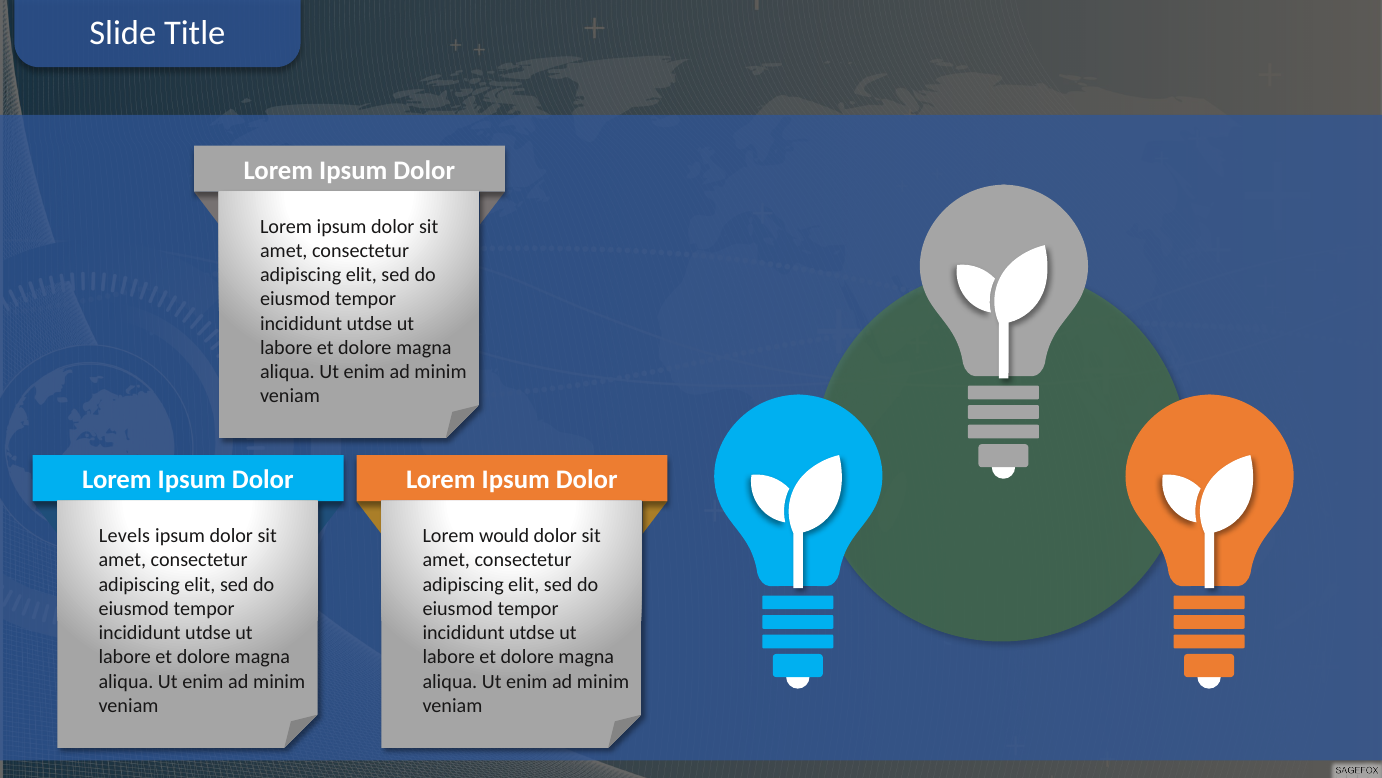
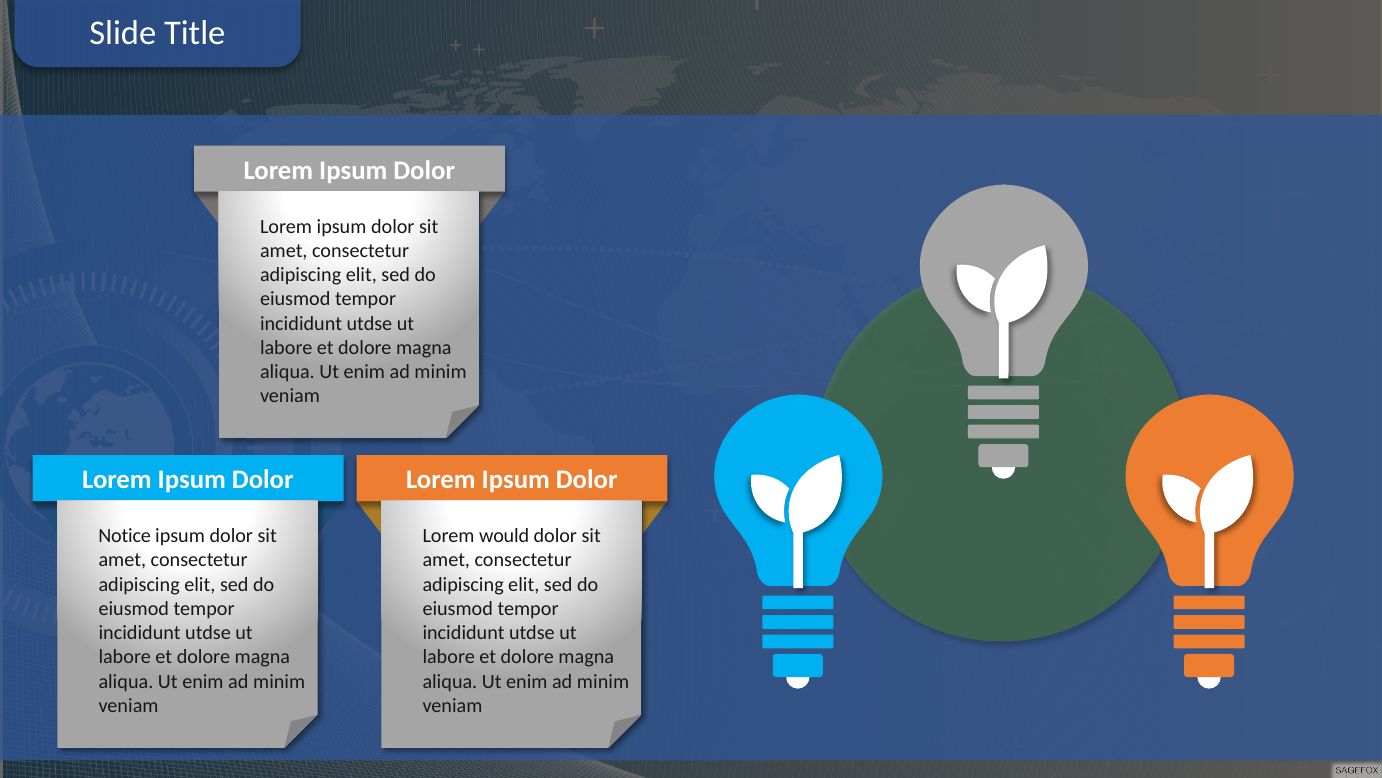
Levels: Levels -> Notice (125, 536)
